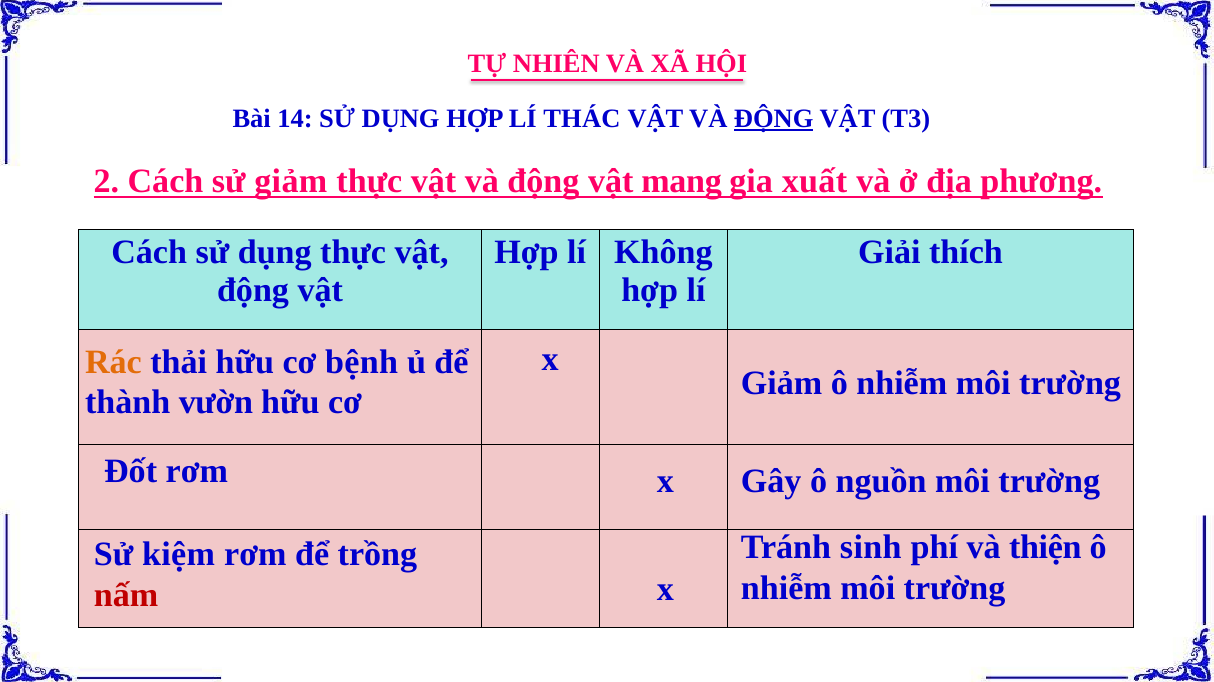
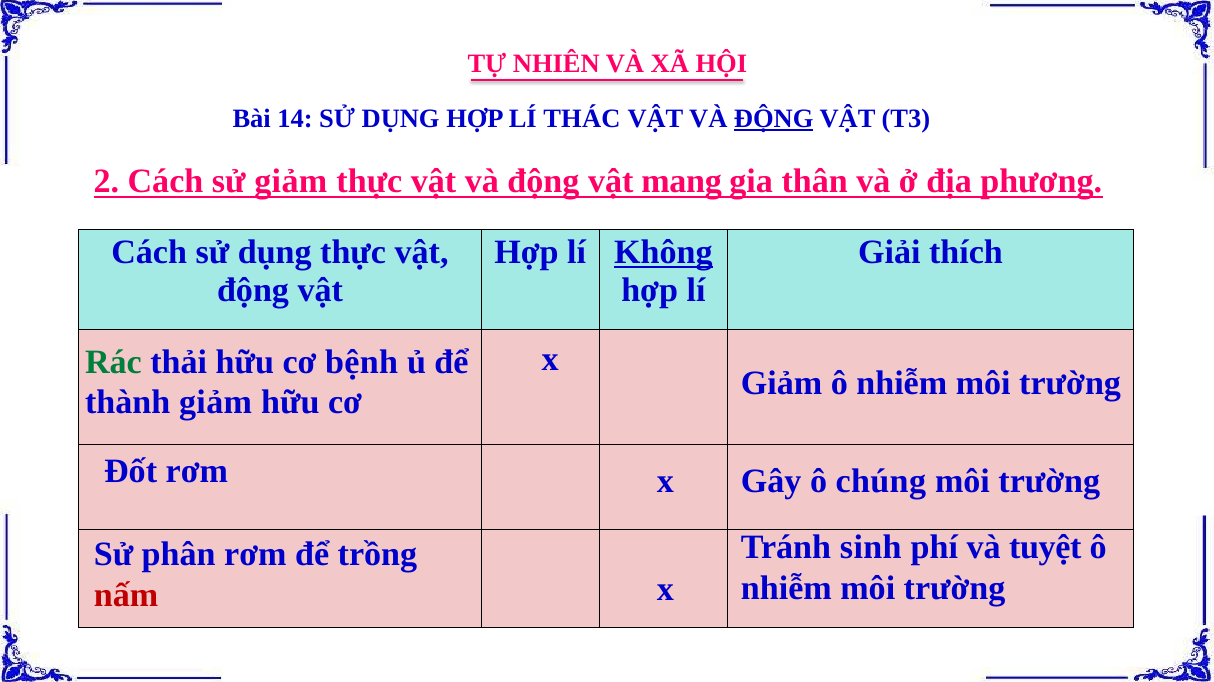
xuất: xuất -> thân (815, 182)
Không underline: none -> present (663, 252)
Rác colour: orange -> green (113, 362)
thành vườn: vườn -> giảm (216, 403)
nguồn: nguồn -> chúng (881, 481)
thiện: thiện -> tuyệt (1045, 548)
kiệm: kiệm -> phân (179, 554)
